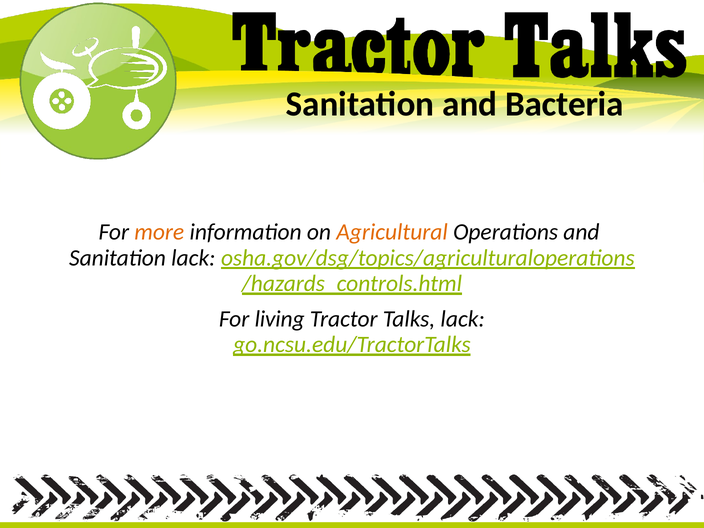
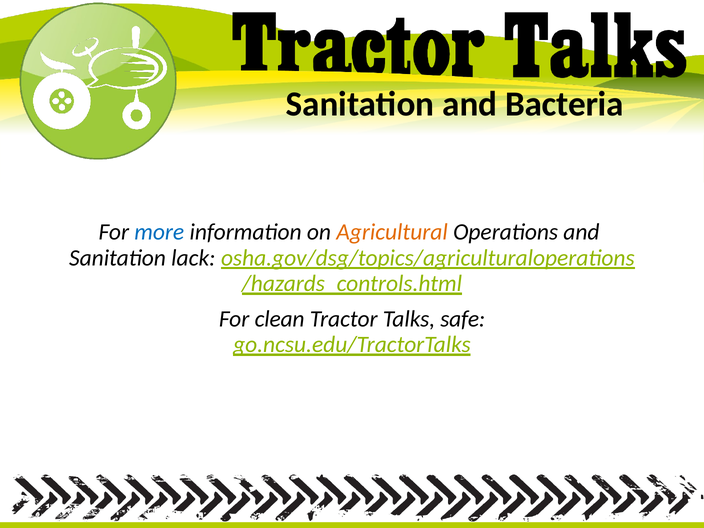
more colour: orange -> blue (159, 232)
living: living -> clean (280, 319)
Talks lack: lack -> safe (463, 319)
